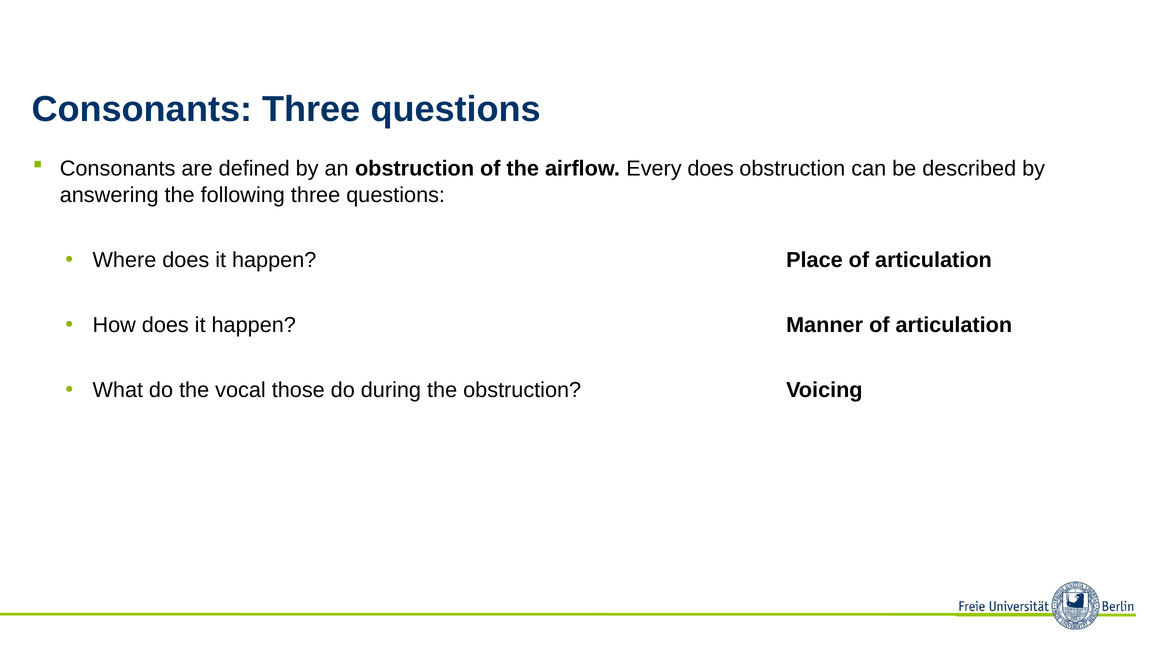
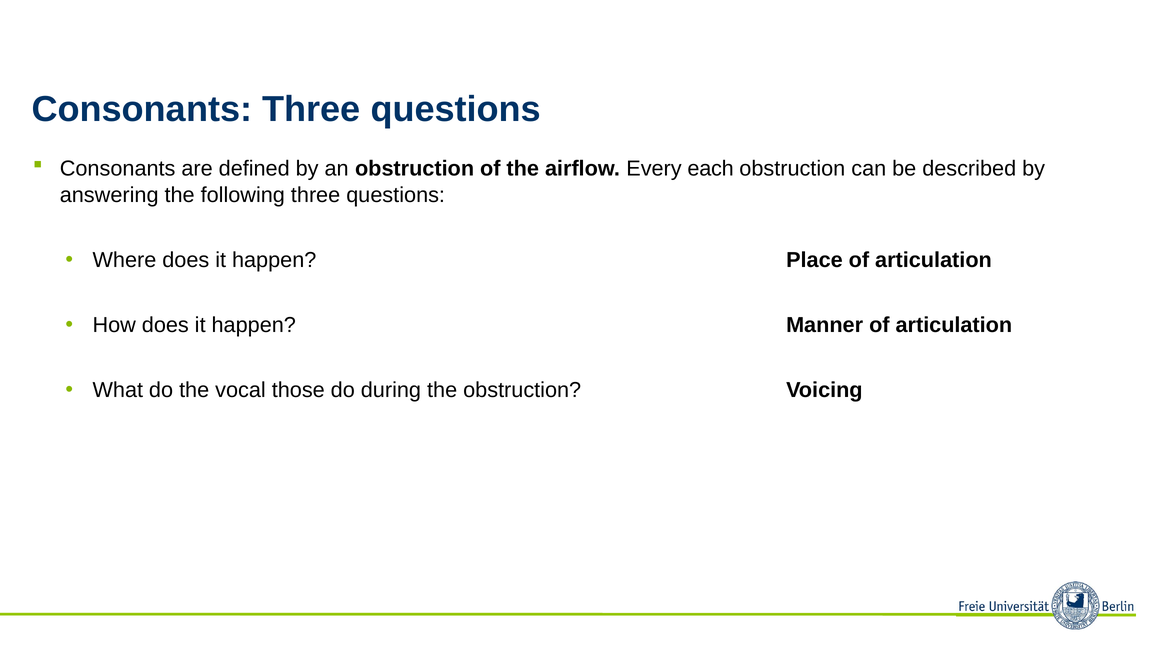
Every does: does -> each (711, 169)
